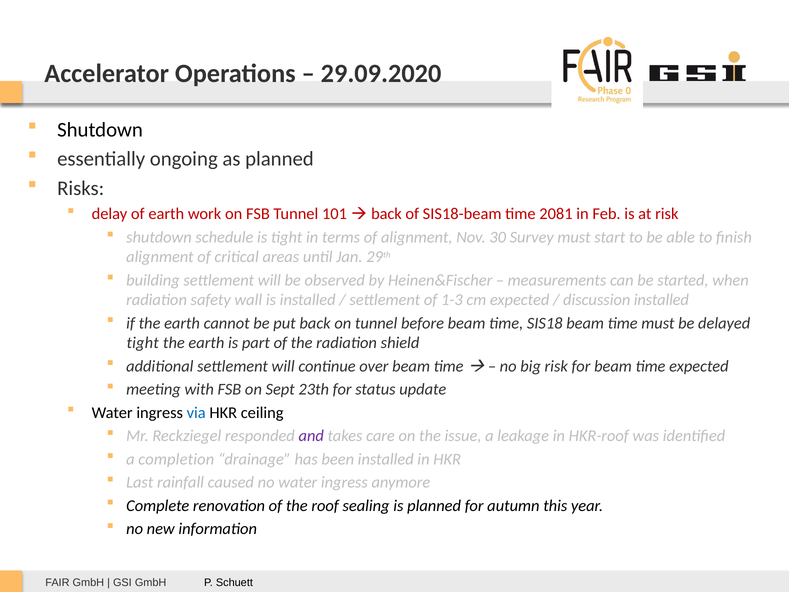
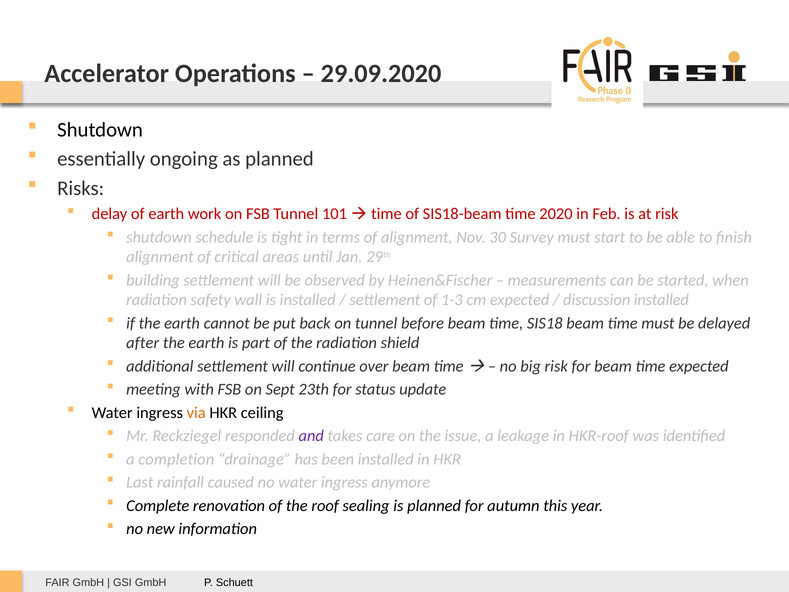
back: back -> time (386, 214)
2081: 2081 -> 2020 (556, 214)
tight: tight -> after (143, 343)
via colour: blue -> orange (196, 412)
